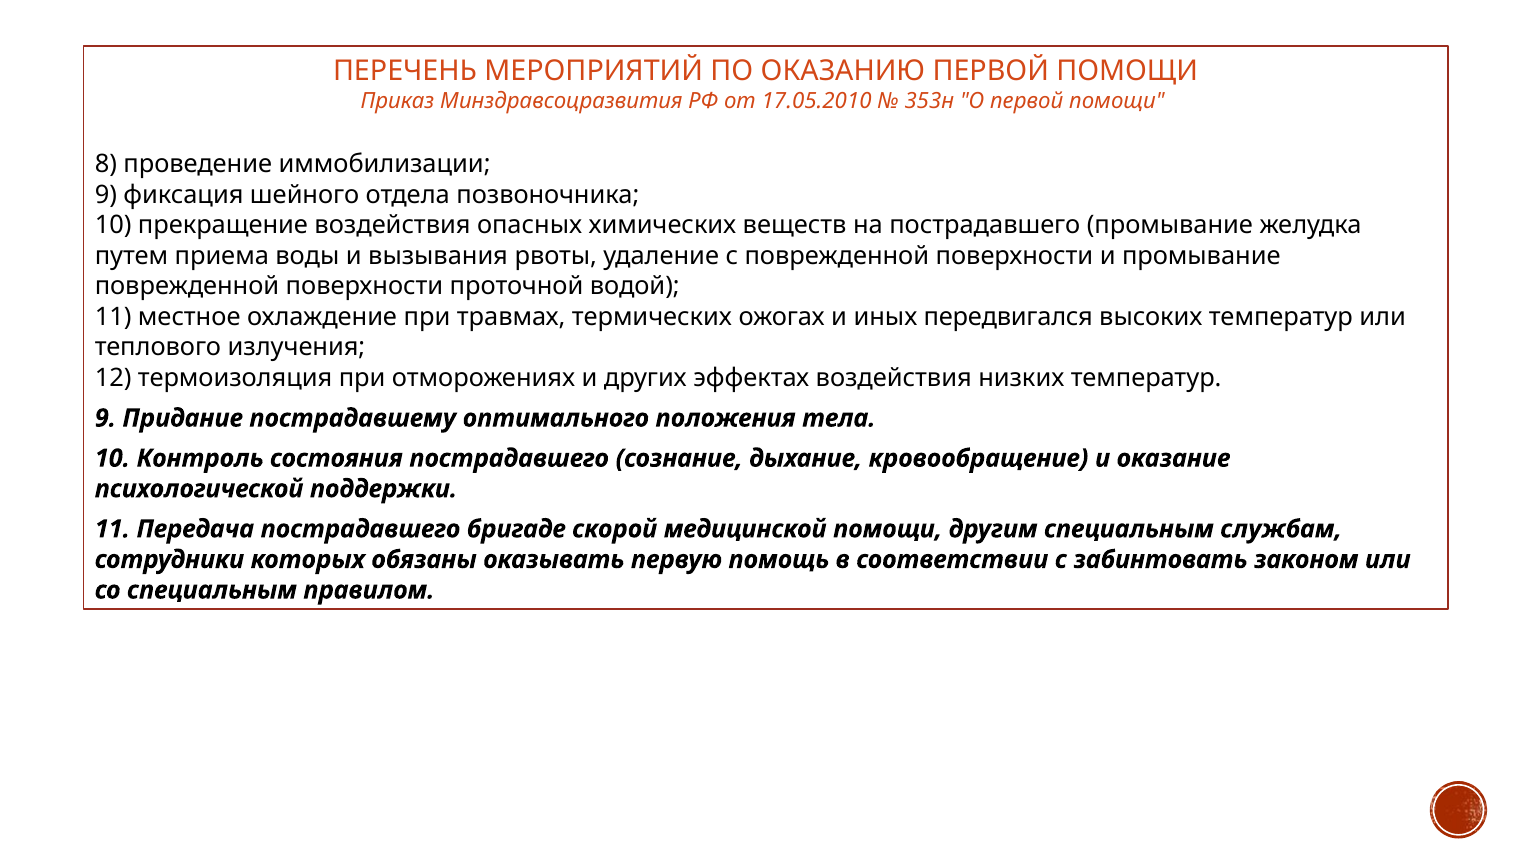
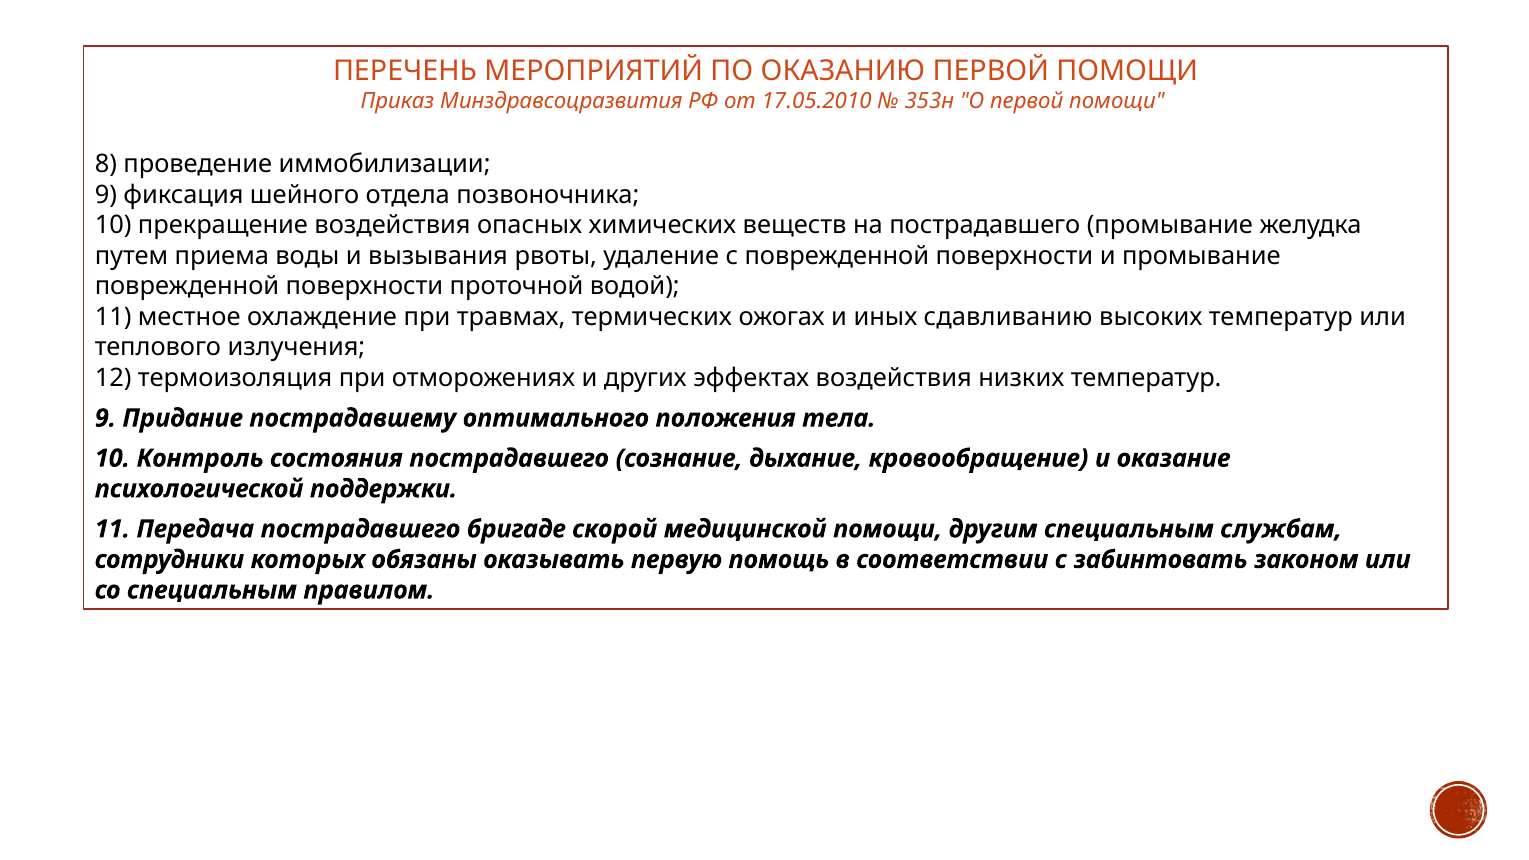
передвигался: передвигался -> сдавливанию (1008, 317)
